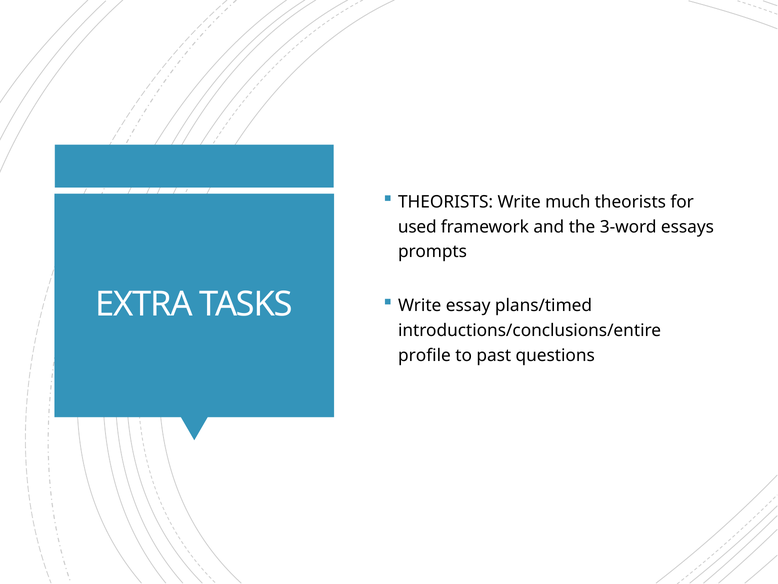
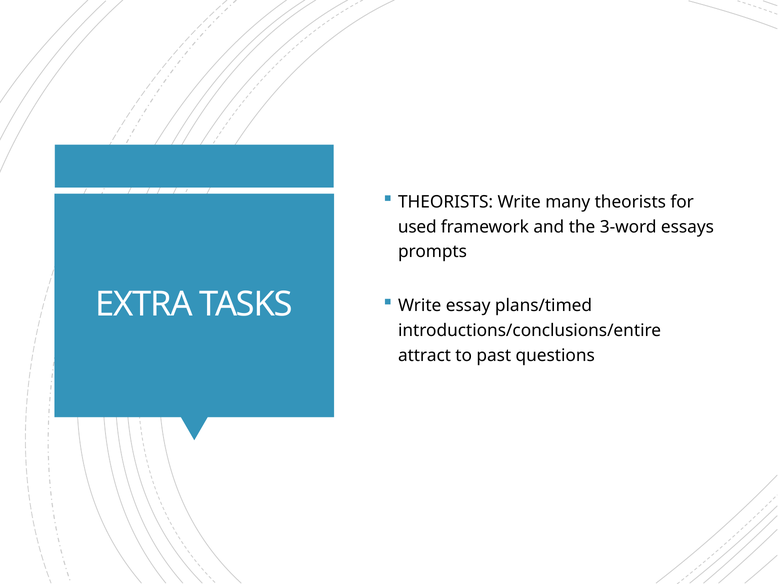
much: much -> many (568, 202)
profile: profile -> attract (425, 355)
